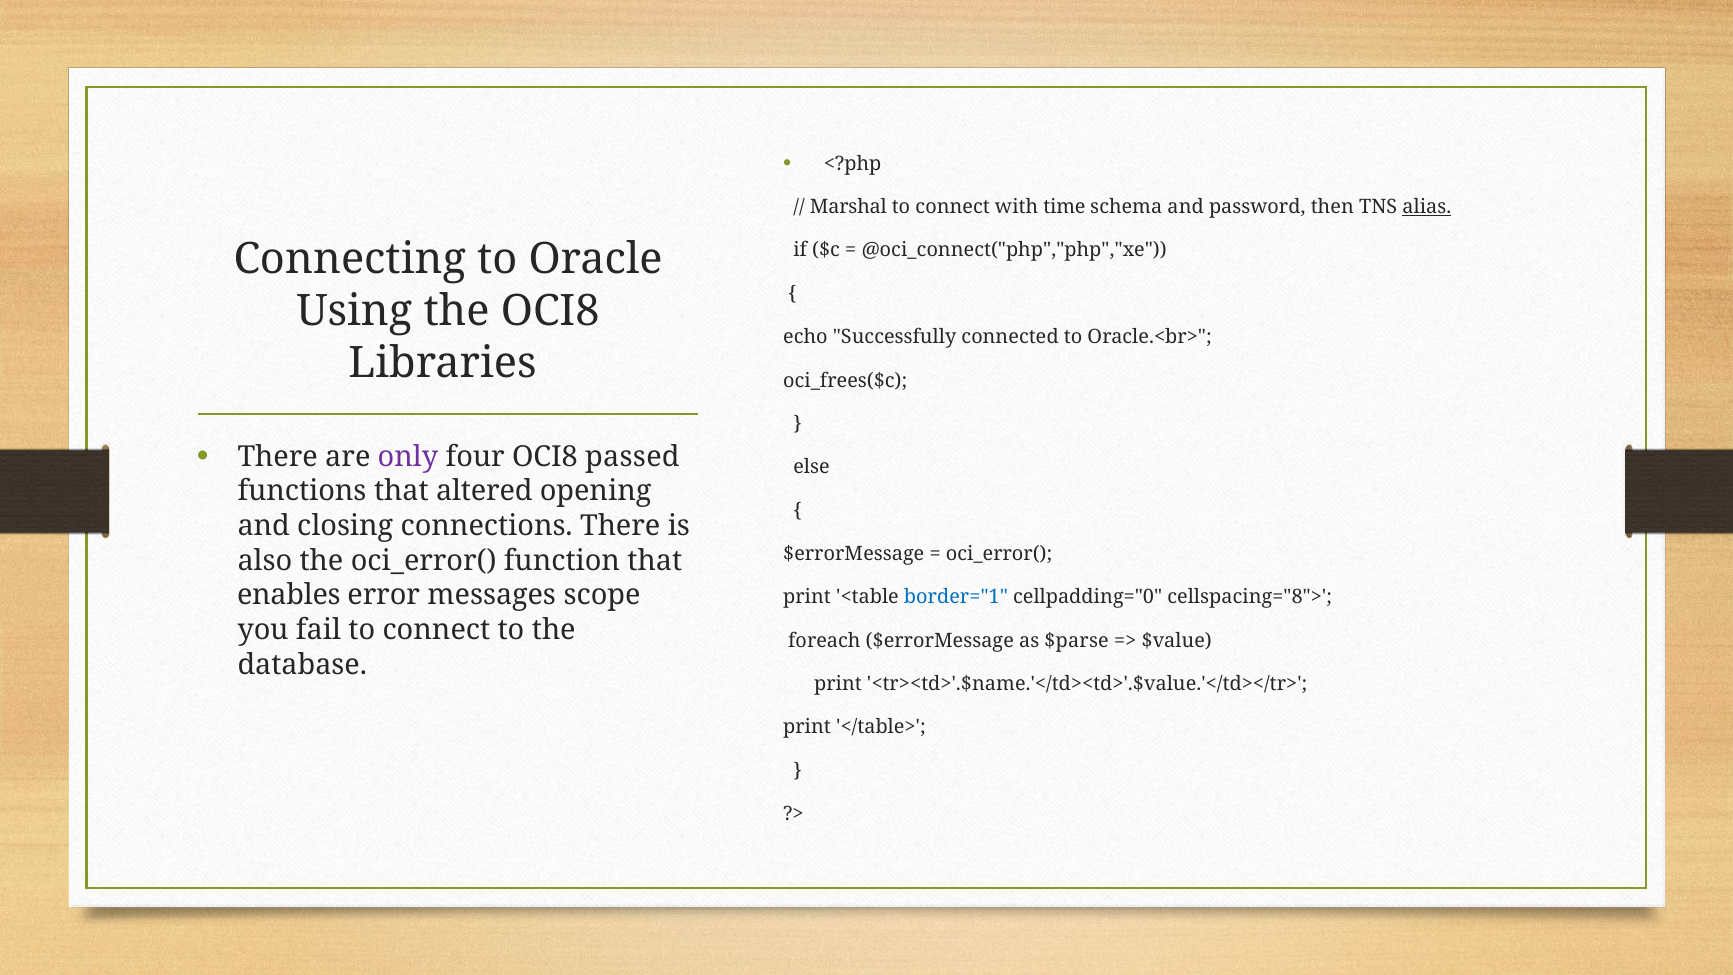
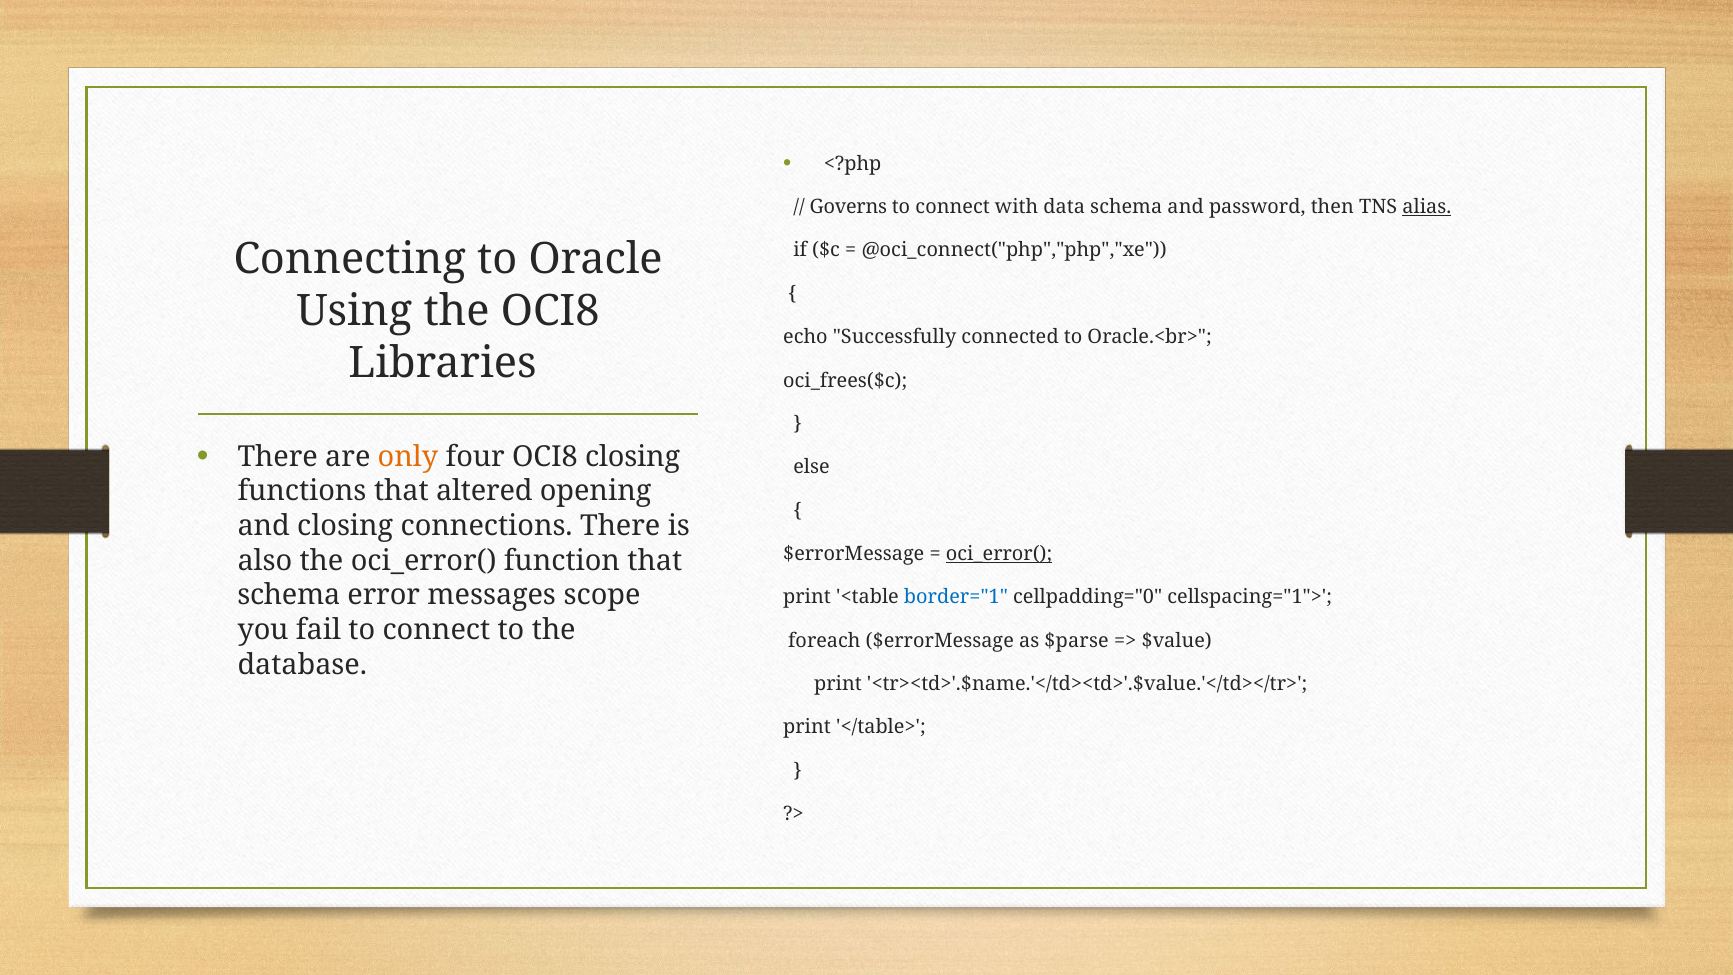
Marshal: Marshal -> Governs (848, 207)
time: time -> data (1064, 207)
only colour: purple -> orange (408, 457)
OCI8 passed: passed -> closing (633, 457)
oci_error( underline: none -> present (999, 554)
enables: enables -> schema (289, 595)
cellspacing="8">: cellspacing="8"> -> cellspacing="1"> (1250, 597)
